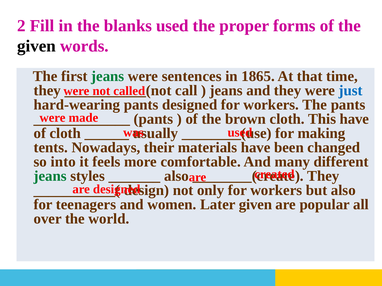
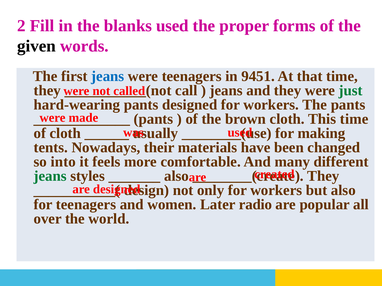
jeans colour: green -> blue (108, 76)
were sentences: sentences -> teenagers (192, 76)
1865: 1865 -> 9451 (258, 76)
just colour: blue -> green (351, 91)
This have: have -> time (354, 119)
Later given: given -> radio (255, 205)
